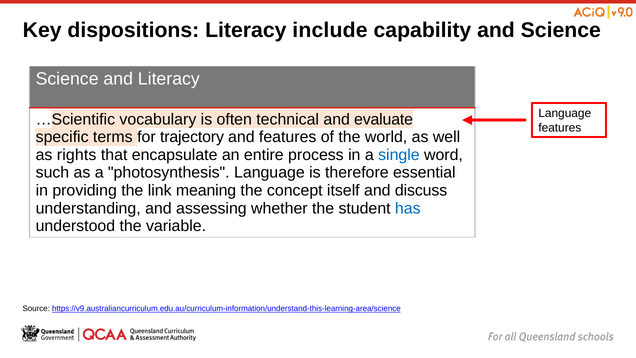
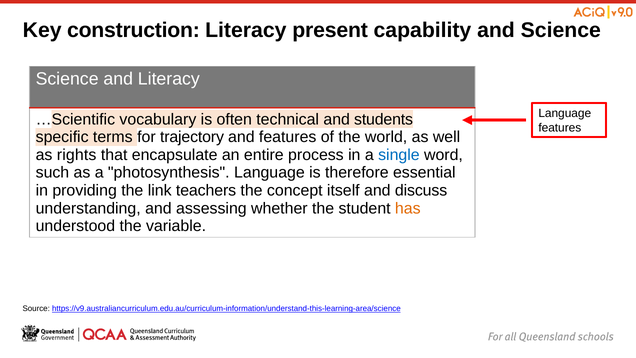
dispositions: dispositions -> construction (133, 30)
include: include -> present (330, 30)
evaluate: evaluate -> students (384, 119)
meaning: meaning -> teachers (206, 190)
has colour: blue -> orange (408, 208)
